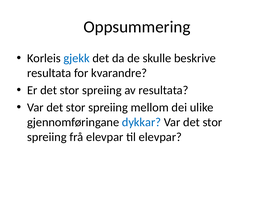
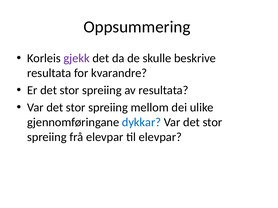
gjekk colour: blue -> purple (77, 58)
